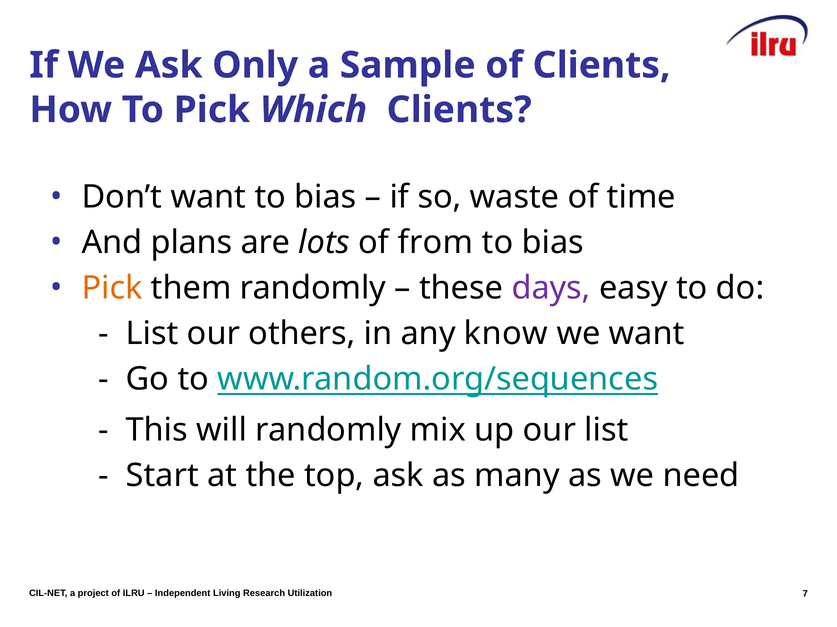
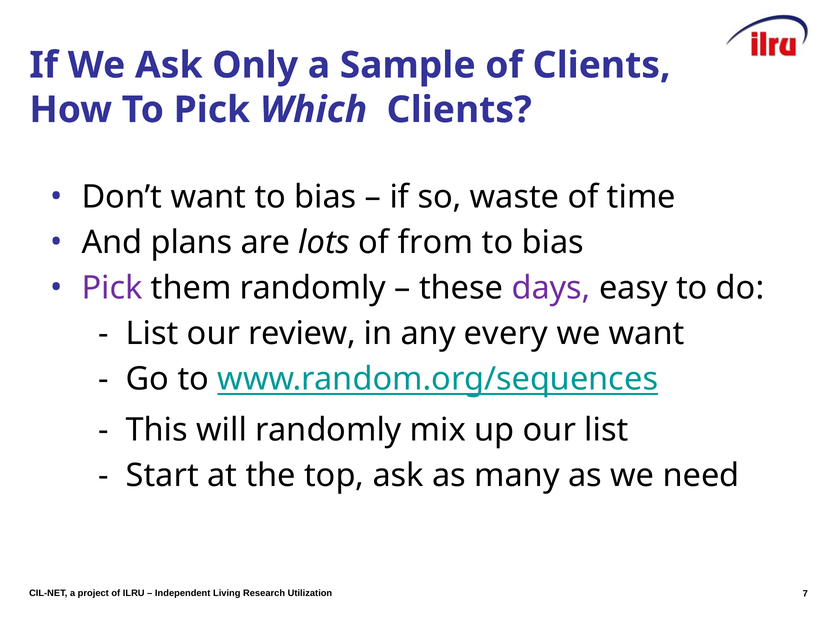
Pick colour: orange -> purple (112, 288)
others: others -> review (302, 334)
know: know -> every (506, 334)
